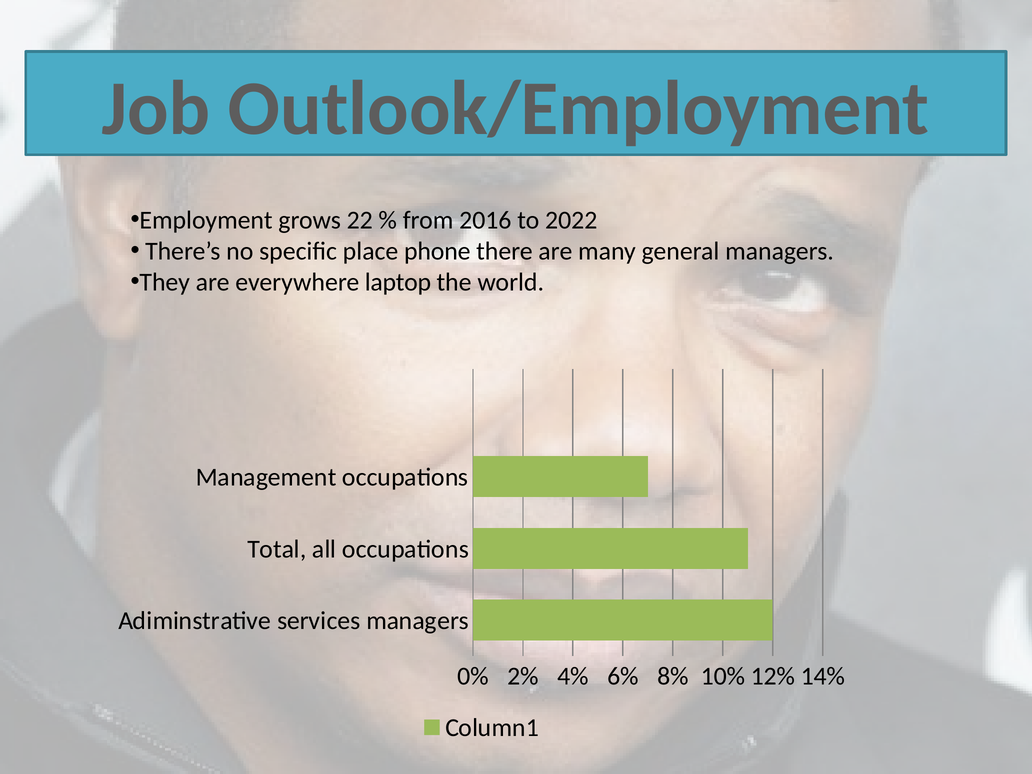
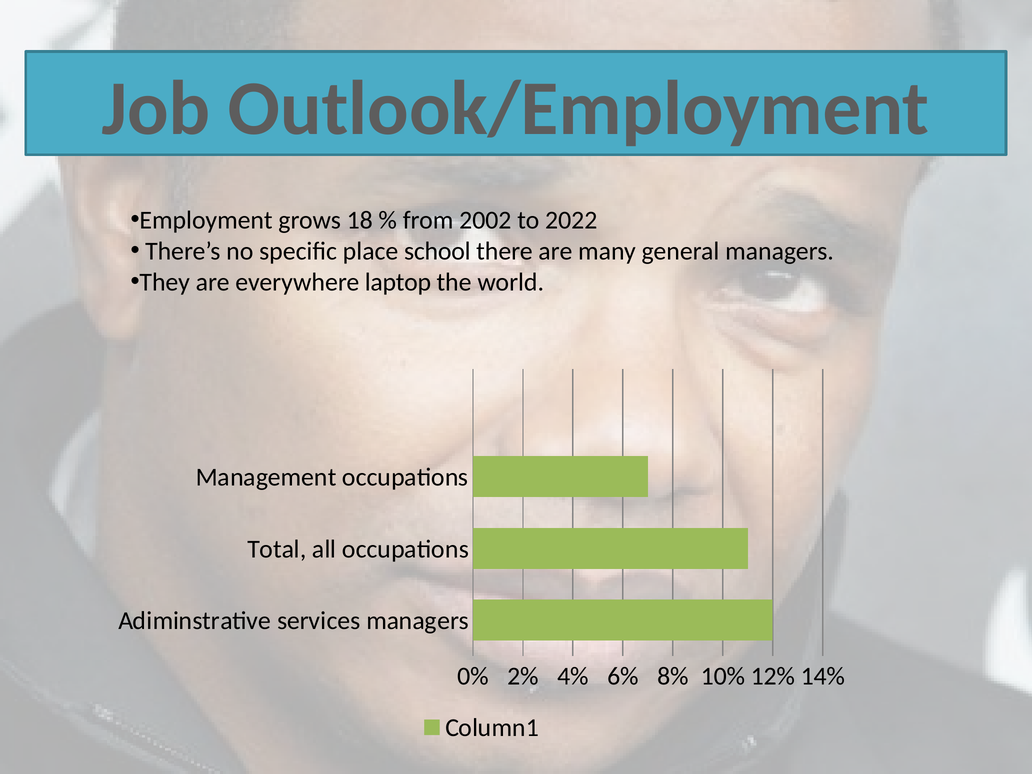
22: 22 -> 18 (360, 220)
2016: 2016 -> 2002 (485, 220)
phone: phone -> school (437, 251)
